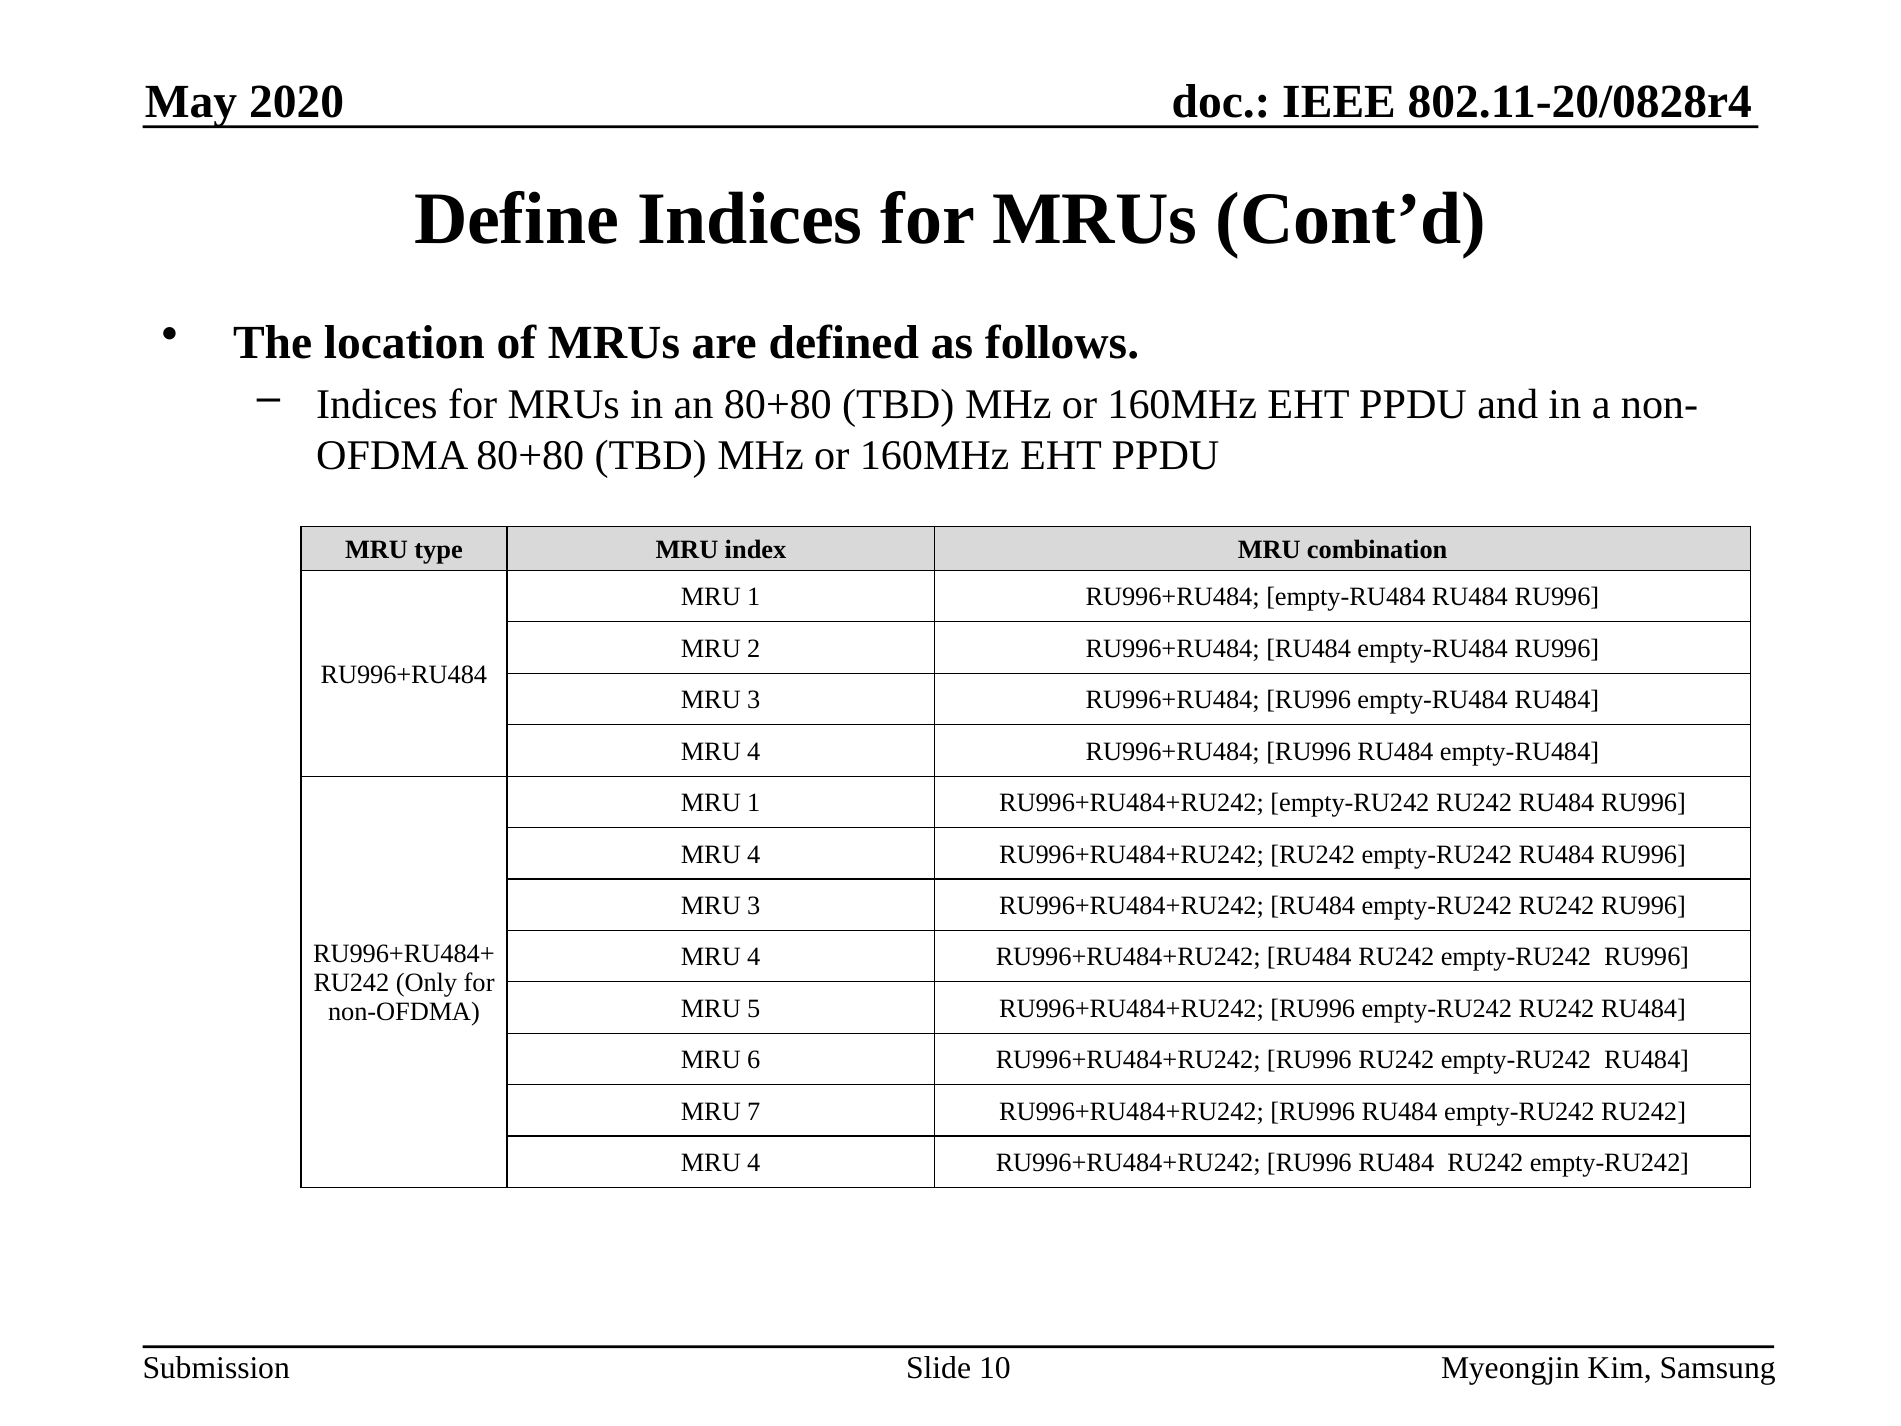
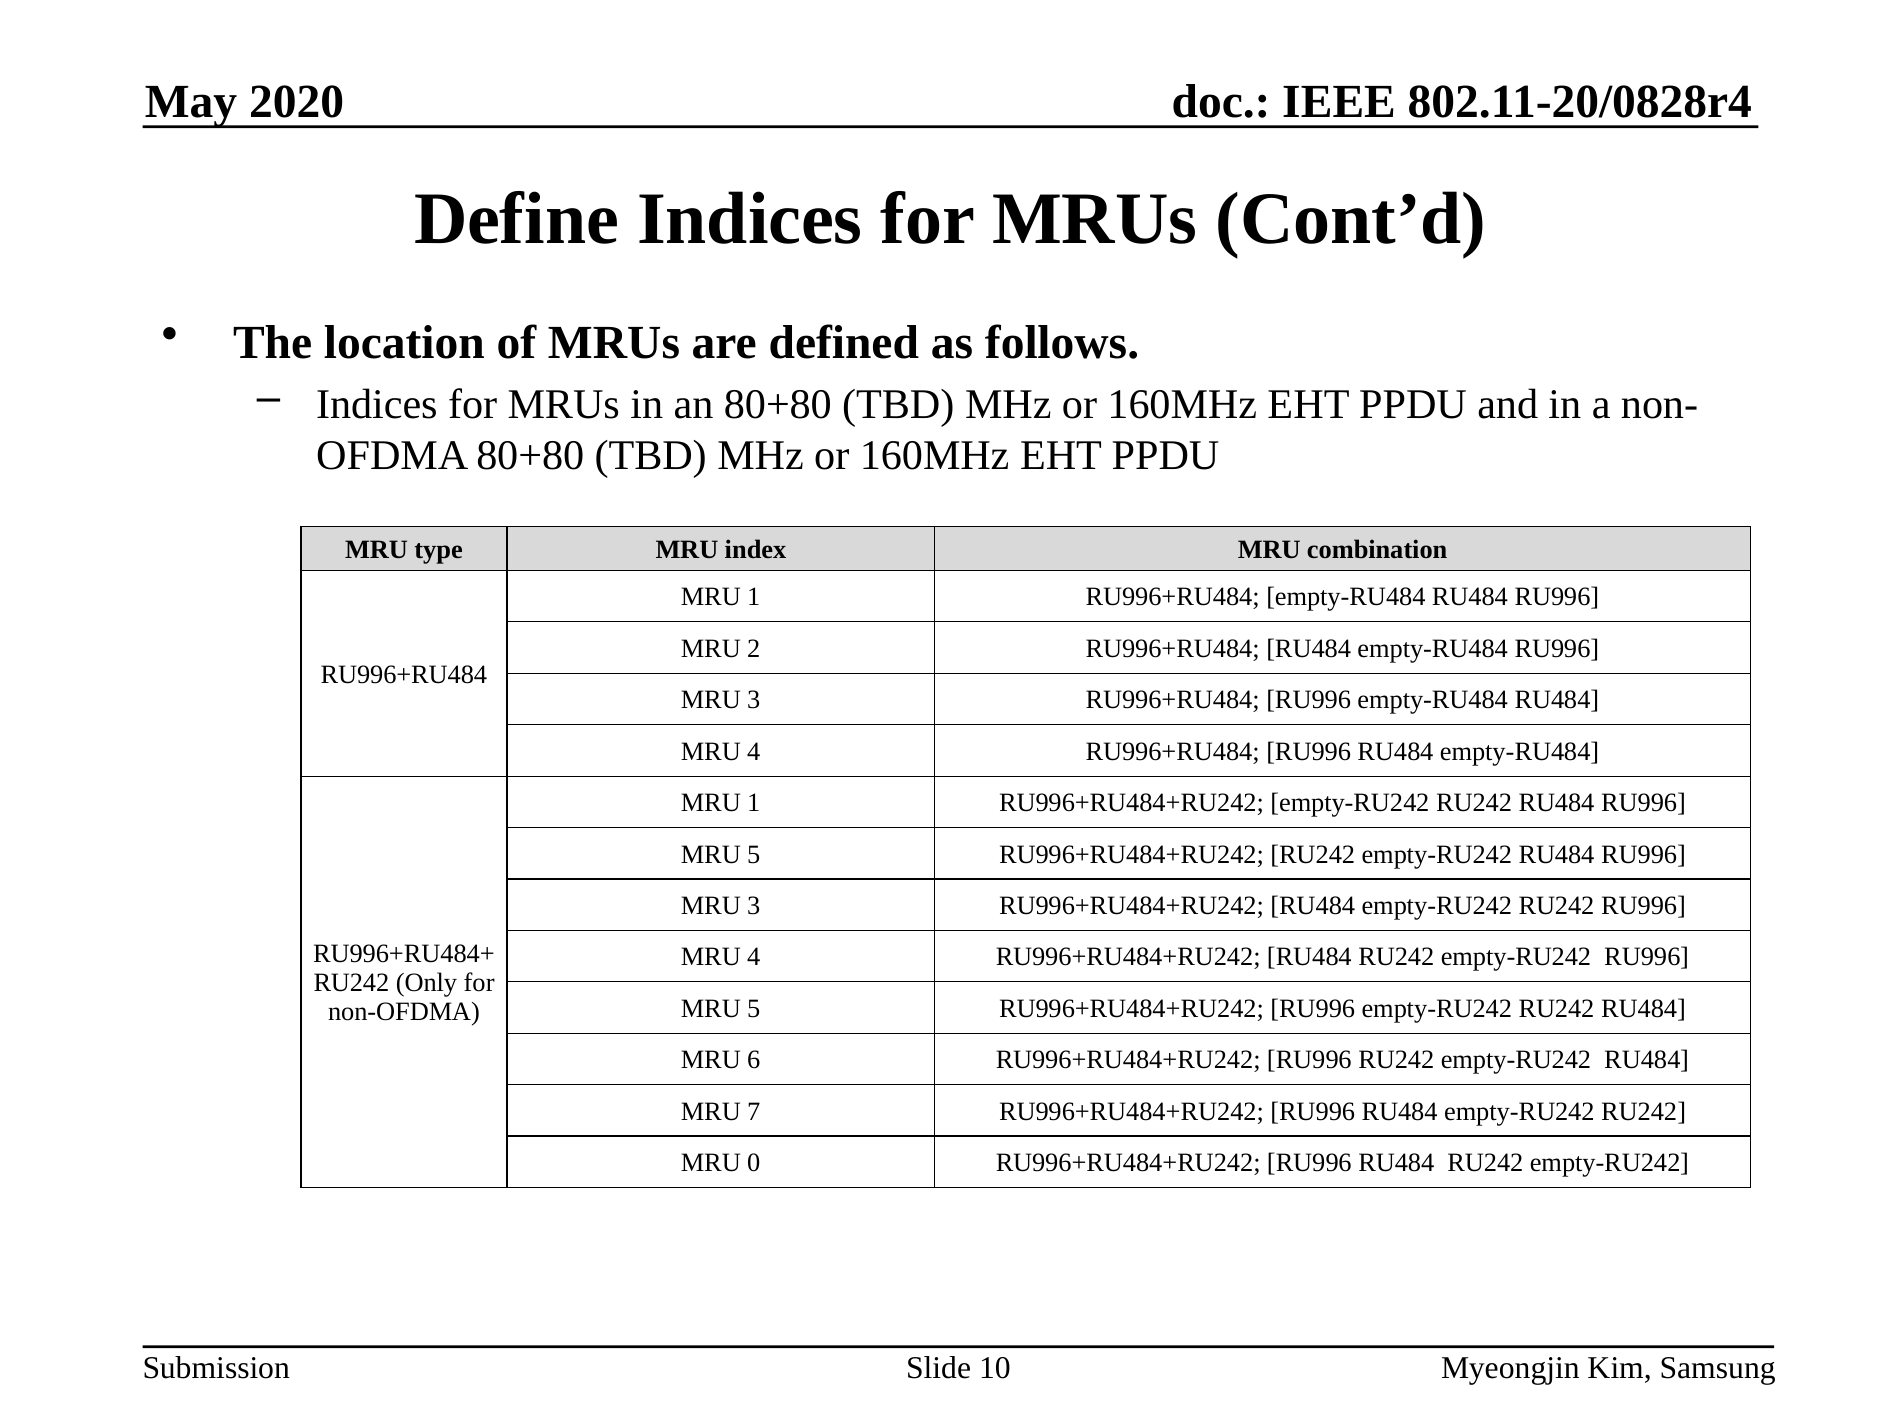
4: 4 -> 5 (754, 854)
4: 4 -> 0 (754, 1163)
